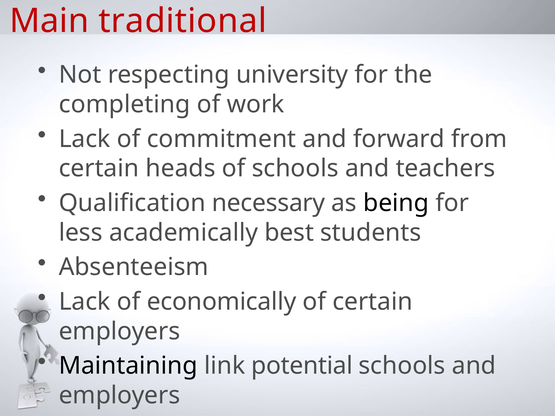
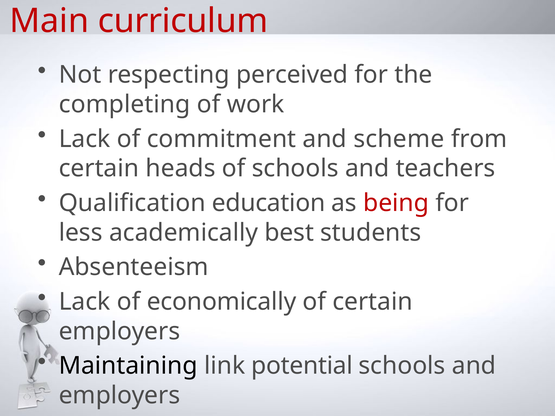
traditional: traditional -> curriculum (183, 21)
university: university -> perceived (292, 75)
forward: forward -> scheme (399, 139)
necessary: necessary -> education (269, 203)
being colour: black -> red (396, 203)
